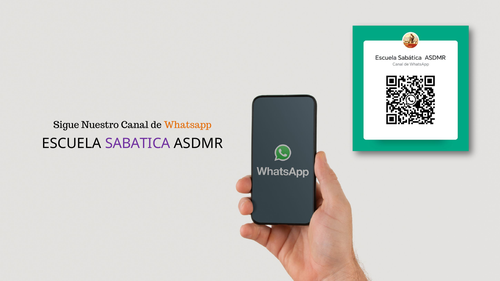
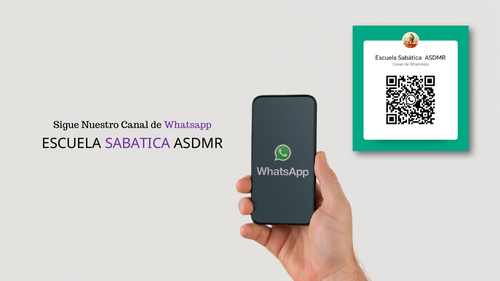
Whatsapp colour: orange -> purple (188, 125)
